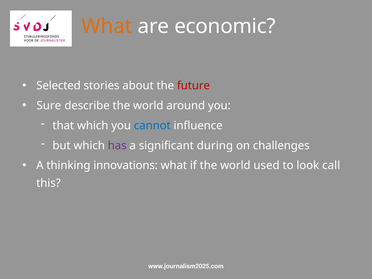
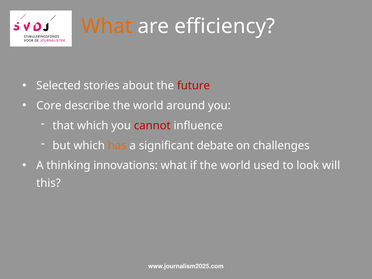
economic: economic -> efficiency (225, 26)
Sure: Sure -> Core (49, 106)
cannot colour: blue -> red (152, 126)
has colour: purple -> orange (117, 146)
during: during -> debate (215, 146)
call: call -> will (331, 165)
